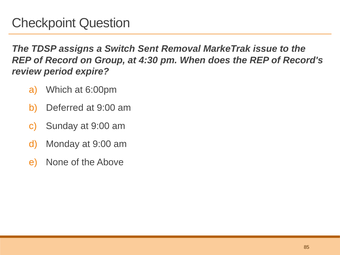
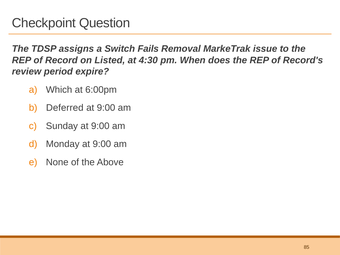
Sent: Sent -> Fails (148, 49)
Group: Group -> Listed (110, 60)
